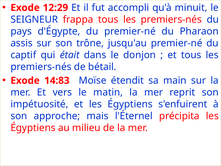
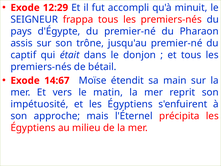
14:83: 14:83 -> 14:67 (57, 80)
